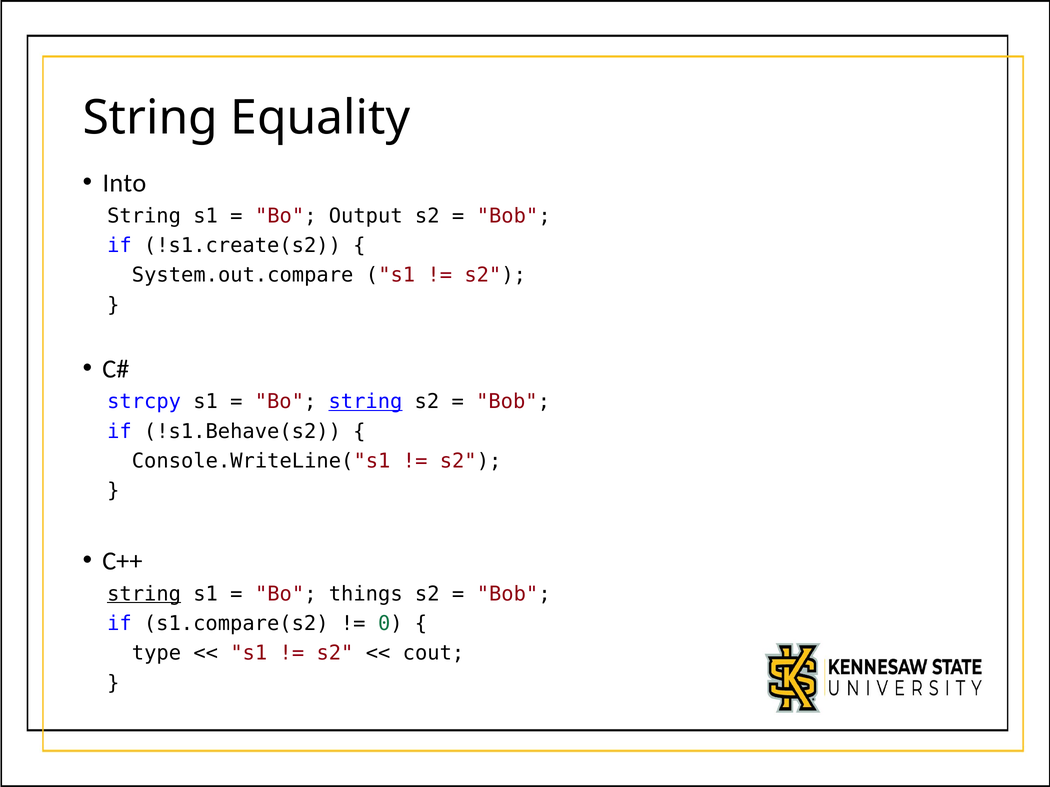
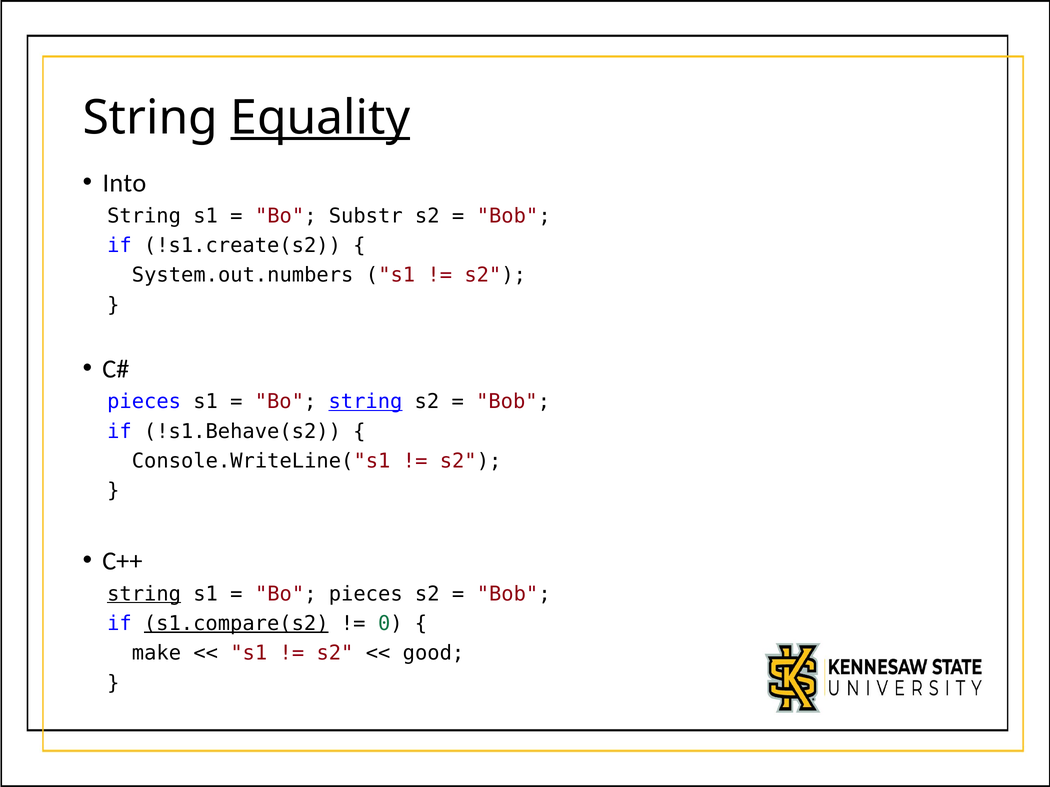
Equality underline: none -> present (320, 118)
Output: Output -> Substr (366, 216)
System.out.compare: System.out.compare -> System.out.numbers (243, 275)
strcpy: strcpy -> pieces (144, 402)
Bo things: things -> pieces (366, 594)
s1.compare(s2 underline: none -> present (236, 624)
type: type -> make (156, 654)
cout: cout -> good (433, 654)
